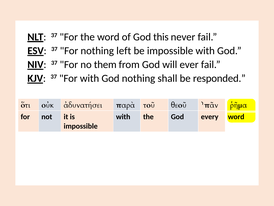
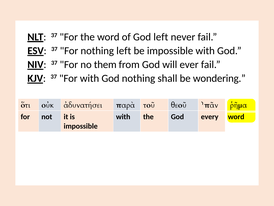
God this: this -> left (161, 37)
responded: responded -> wondering (219, 78)
